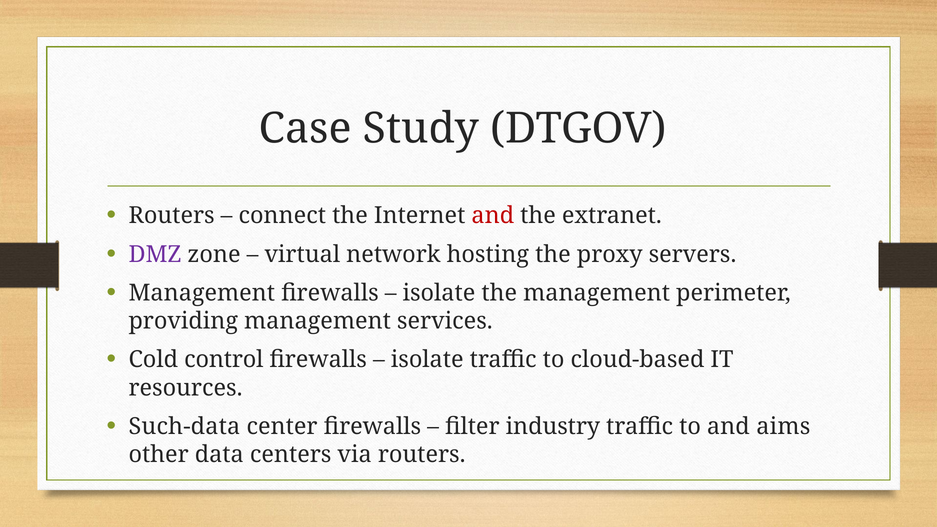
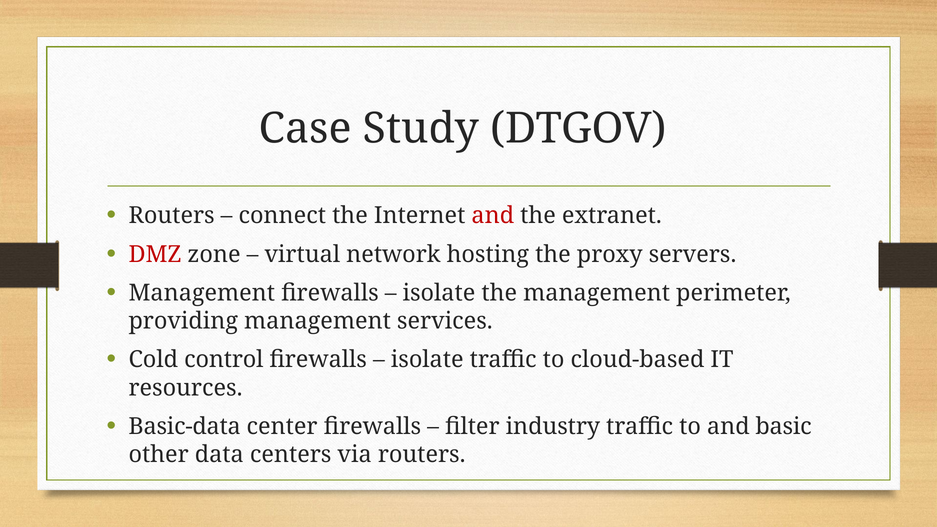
DMZ colour: purple -> red (155, 254)
Such-data: Such-data -> Basic-data (185, 427)
aims: aims -> basic (784, 427)
